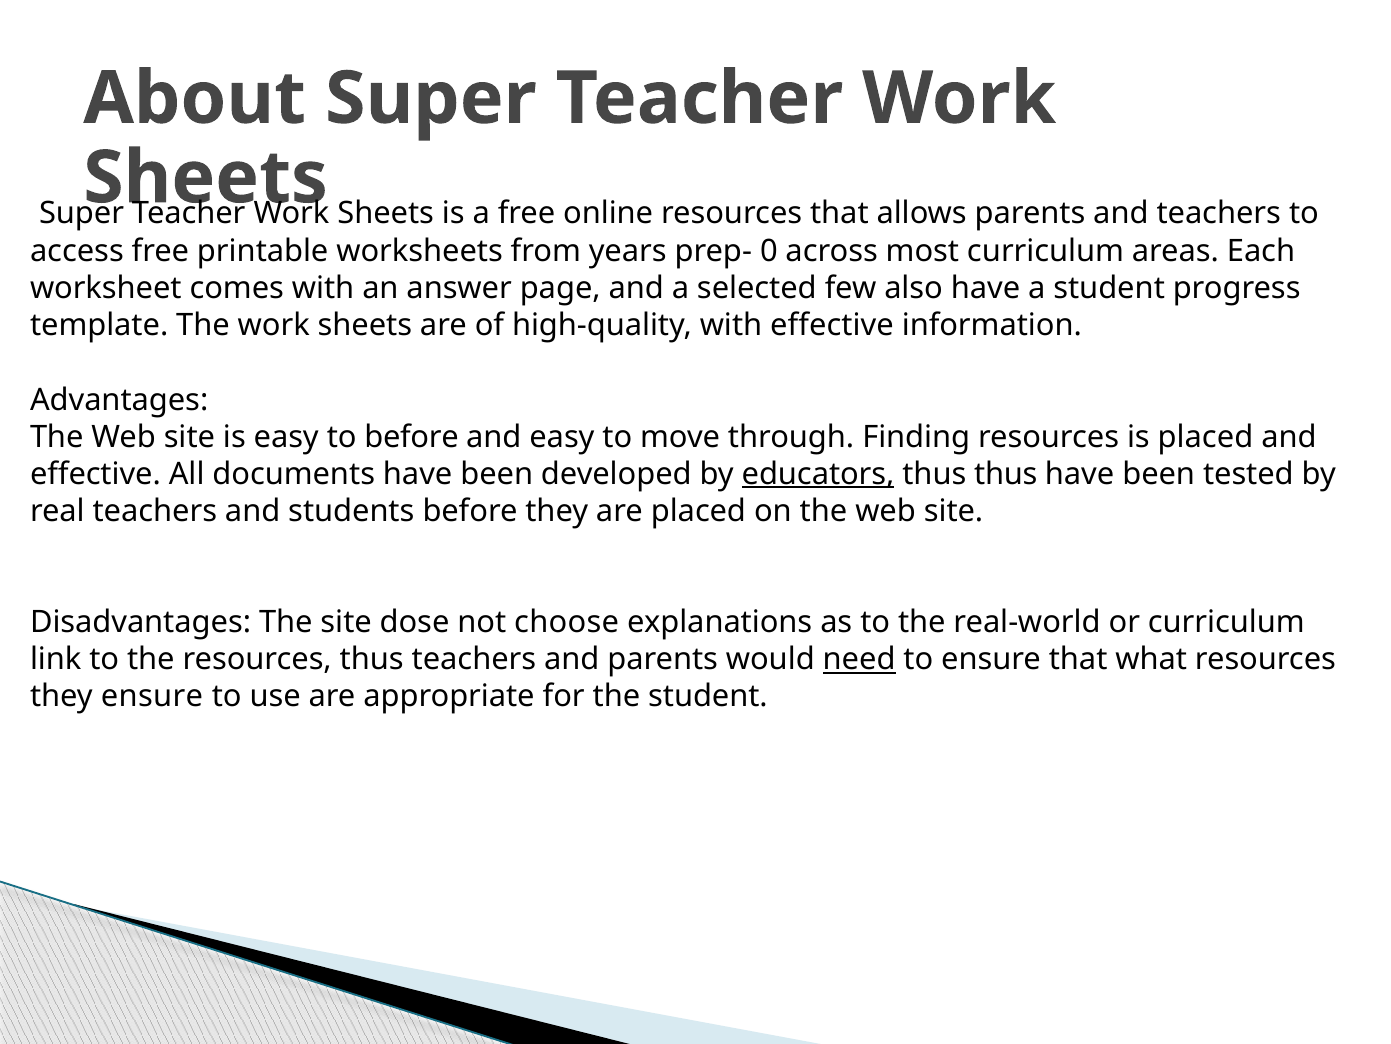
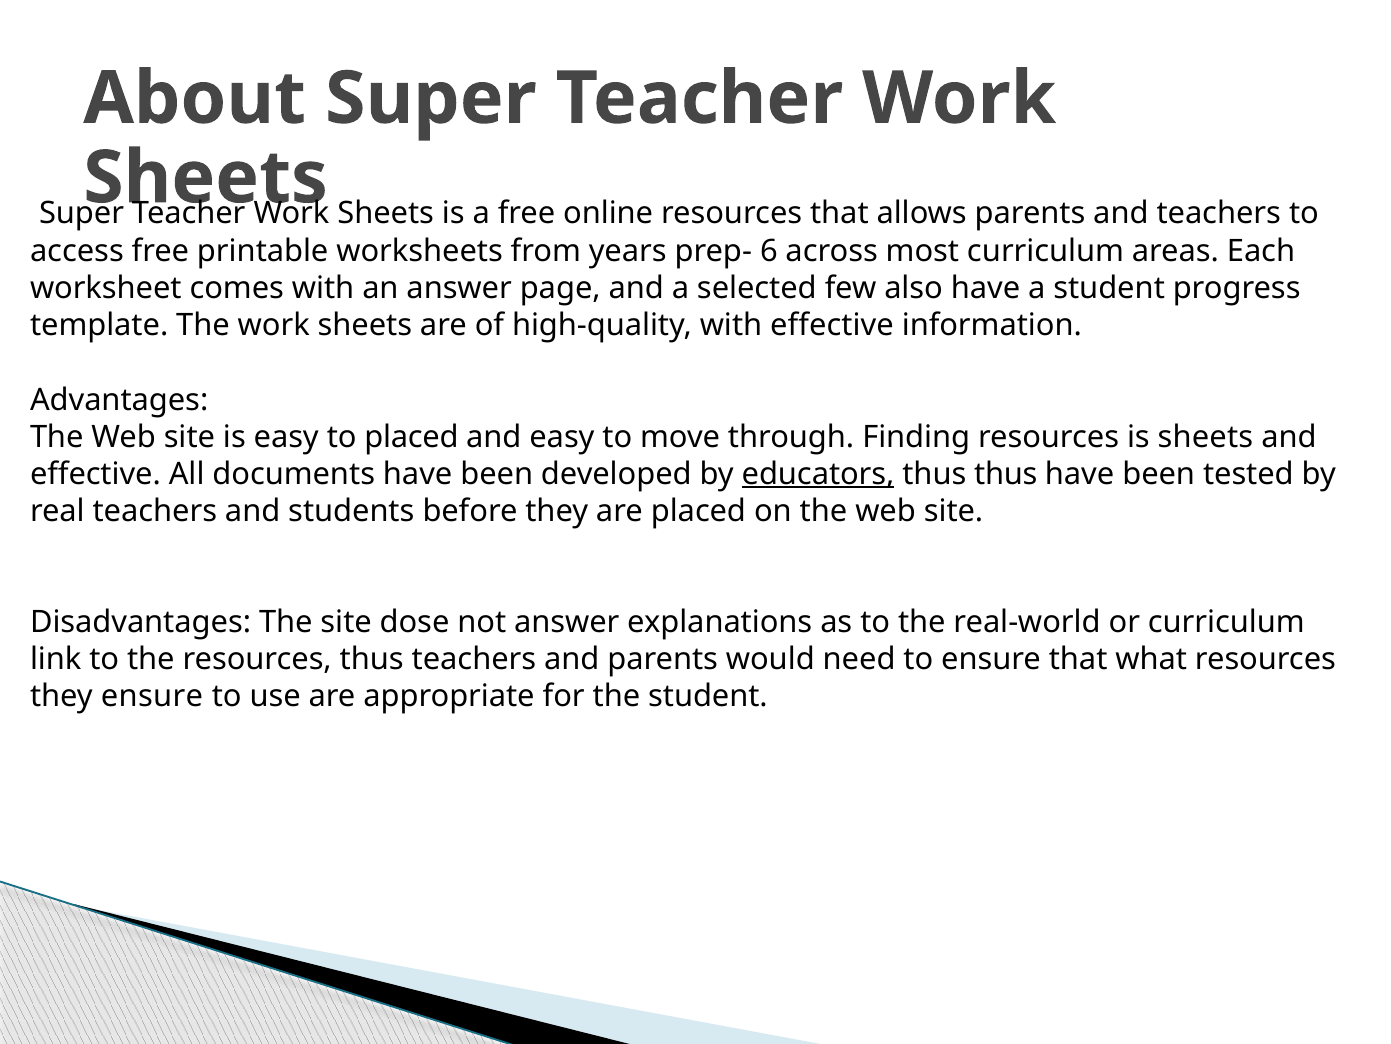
0: 0 -> 6 (769, 251)
to before: before -> placed (412, 437)
is placed: placed -> sheets (1205, 437)
not choose: choose -> answer (567, 622)
need underline: present -> none (859, 659)
